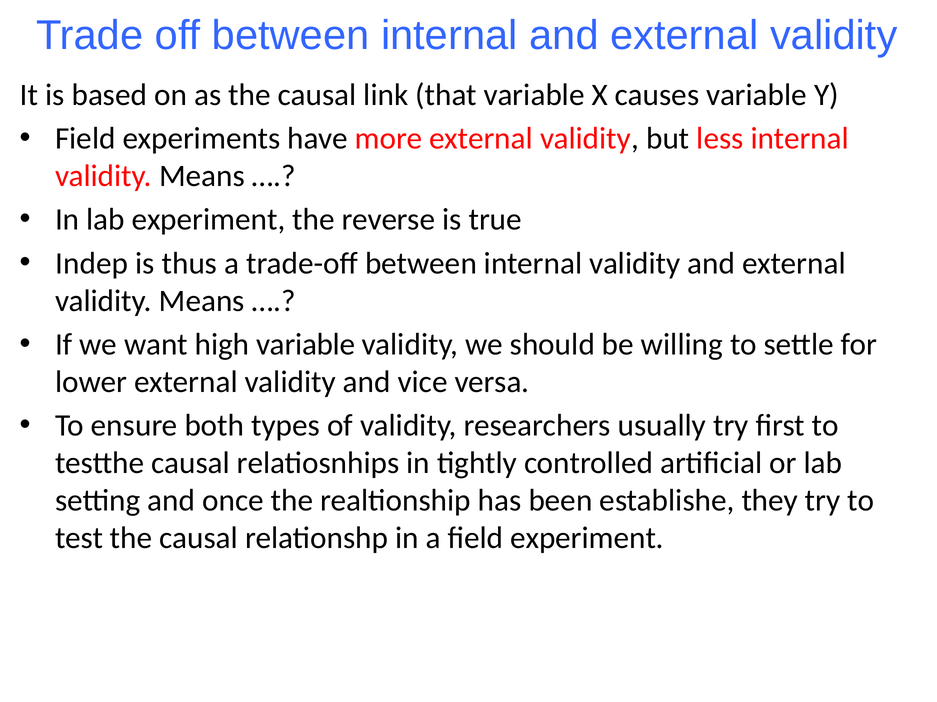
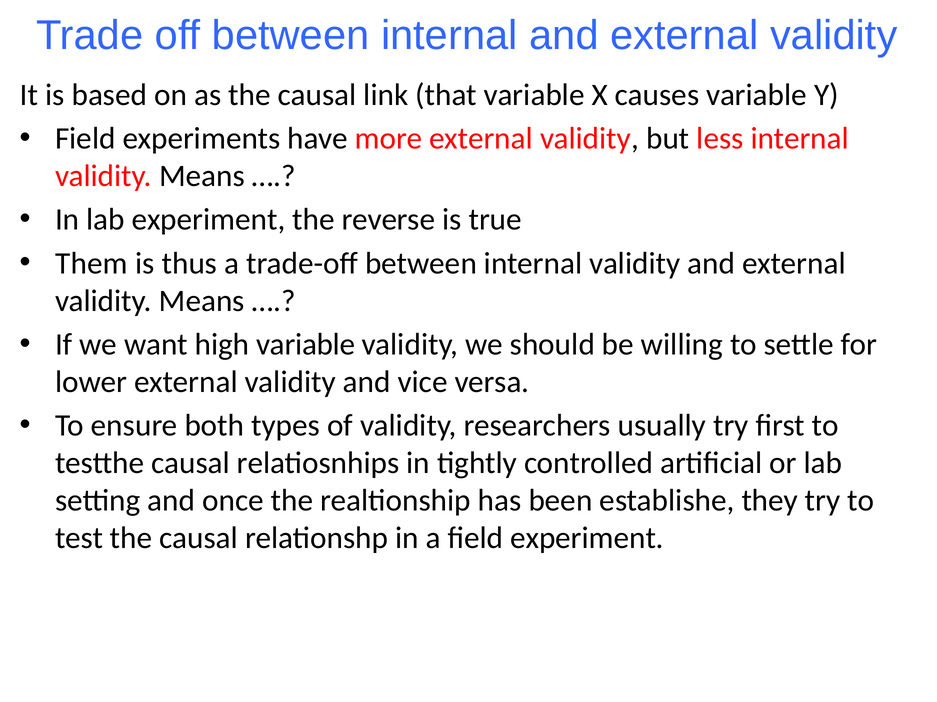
Indep: Indep -> Them (92, 264)
